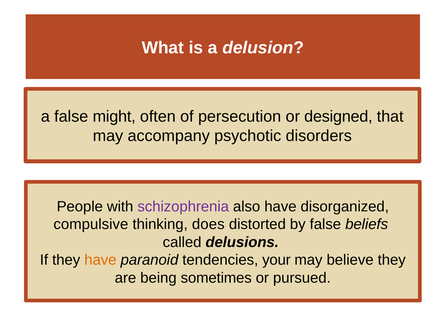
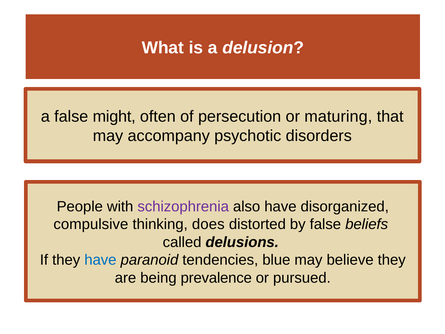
designed: designed -> maturing (338, 117)
have colour: orange -> blue (100, 260)
your: your -> blue (276, 260)
sometimes: sometimes -> prevalence (216, 278)
